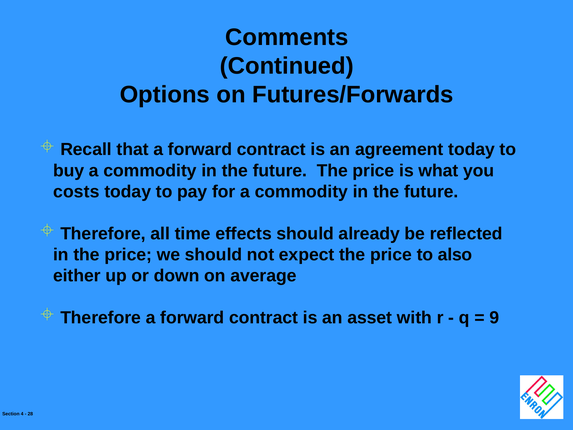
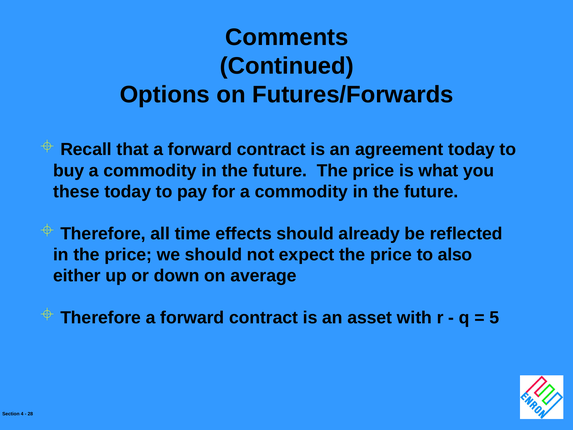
costs: costs -> these (76, 191)
9: 9 -> 5 (494, 317)
